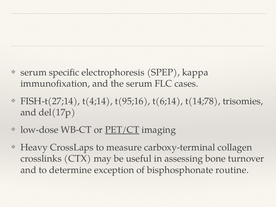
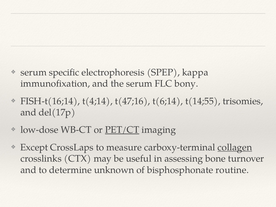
cases: cases -> bony (186, 84)
FISH-t(27;14: FISH-t(27;14 -> FISH-t(16;14 (50, 101)
t(95;16: t(95;16 -> t(47;16 (133, 101)
t(14;78: t(14;78 -> t(14;55 (203, 101)
Heavy: Heavy -> Except (34, 147)
collagen underline: none -> present (235, 147)
exception: exception -> unknown (114, 170)
